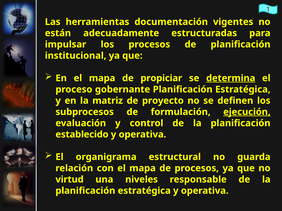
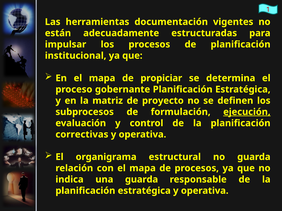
determina underline: present -> none (231, 78)
establecido: establecido -> correctivas (82, 135)
virtud: virtud -> indica (70, 180)
una niveles: niveles -> guarda (142, 180)
